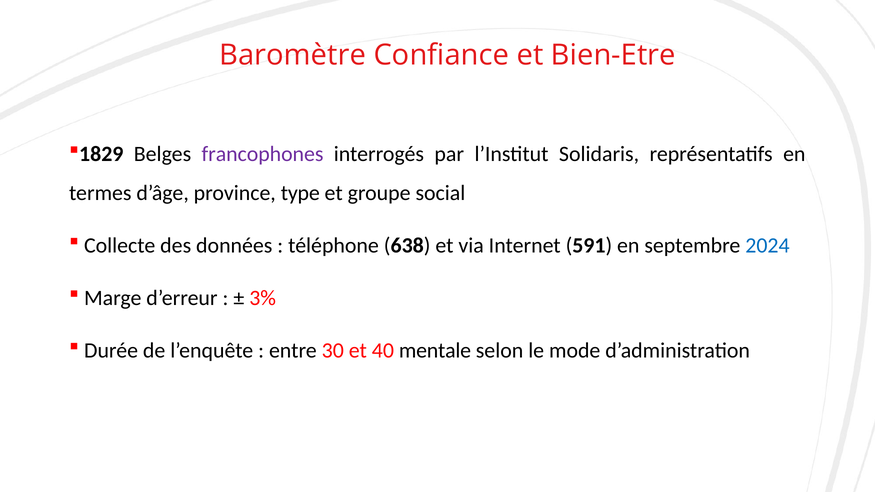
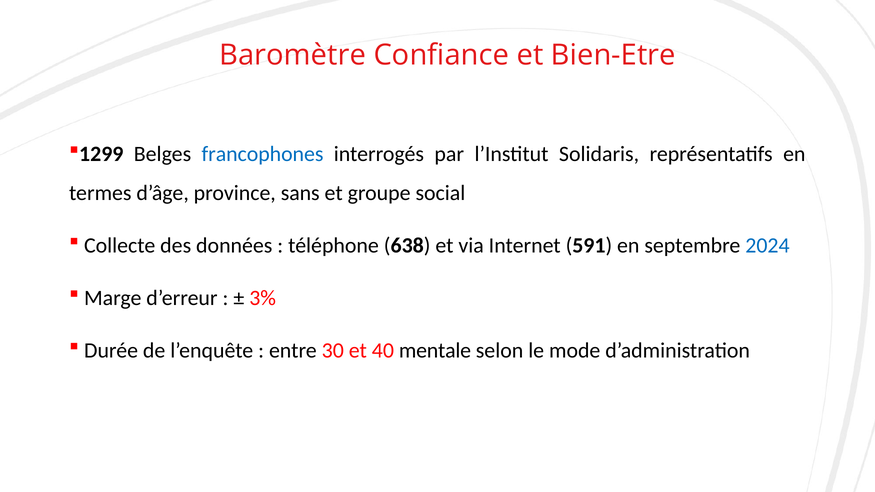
1829: 1829 -> 1299 (101, 154)
francophones colour: purple -> blue (263, 154)
type: type -> sans (300, 193)
